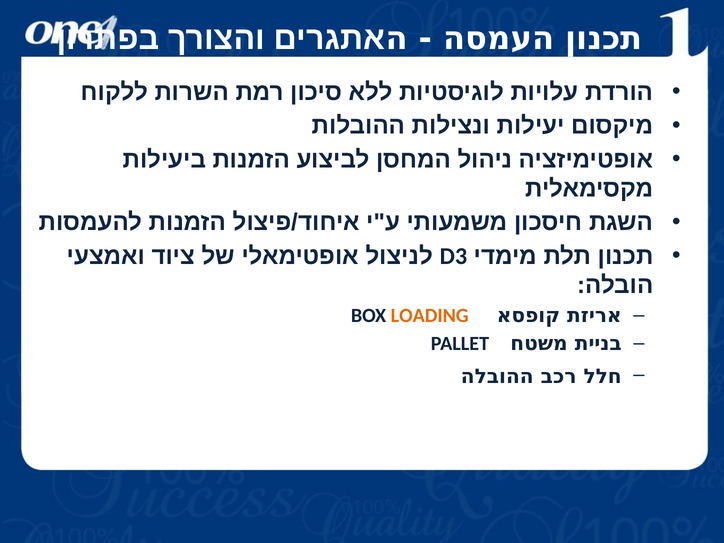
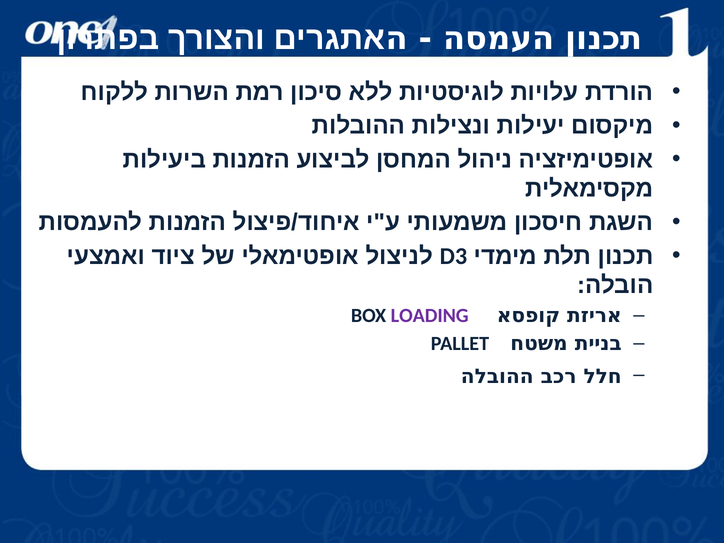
LOADING colour: orange -> purple (430, 316)
